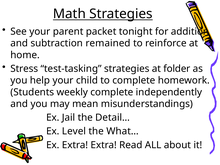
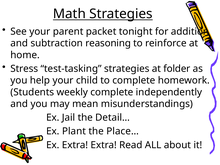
remained: remained -> reasoning (108, 43)
Level: Level -> Plant (74, 131)
What…: What… -> Place… (123, 131)
